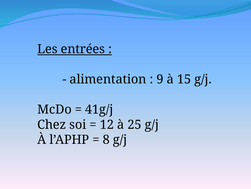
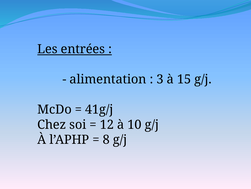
9: 9 -> 3 (160, 79)
25: 25 -> 10 (134, 124)
